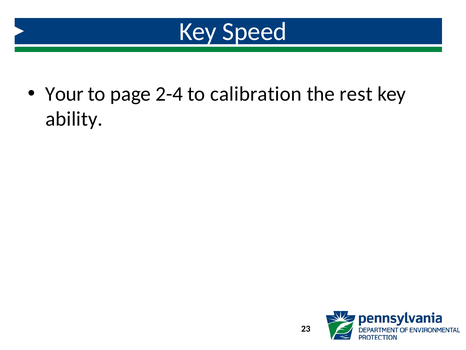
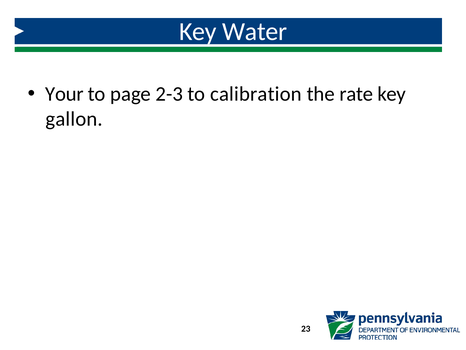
Speed: Speed -> Water (255, 32)
2-4: 2-4 -> 2-3 (169, 94)
rest: rest -> rate (356, 94)
ability: ability -> gallon (74, 119)
